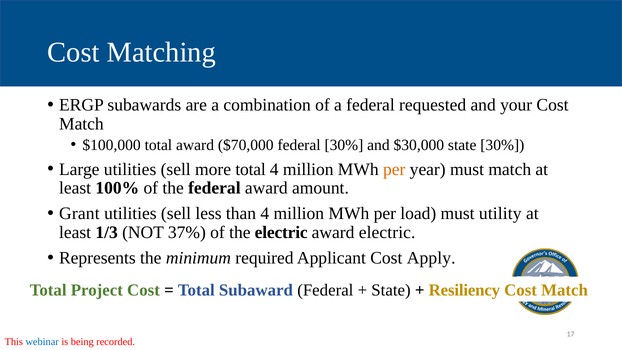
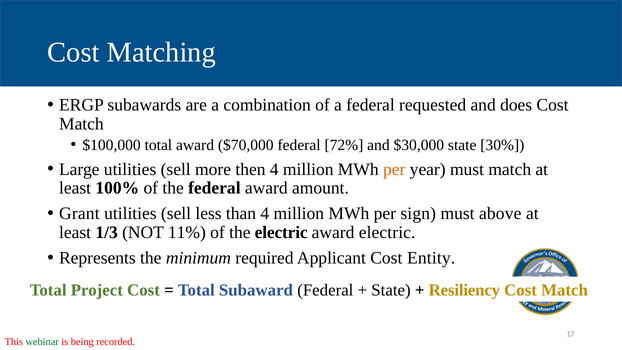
your: your -> does (516, 105)
federal 30%: 30% -> 72% (344, 145)
more total: total -> then (250, 169)
load: load -> sign (418, 213)
utility: utility -> above (500, 213)
37%: 37% -> 11% (187, 232)
Apply: Apply -> Entity (431, 258)
webinar colour: blue -> green (42, 342)
